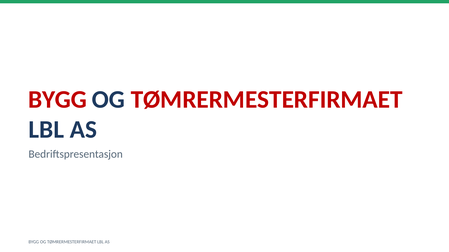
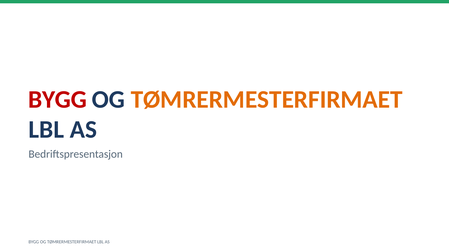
TØMRERMESTERFIRMAET colour: red -> orange (267, 100)
